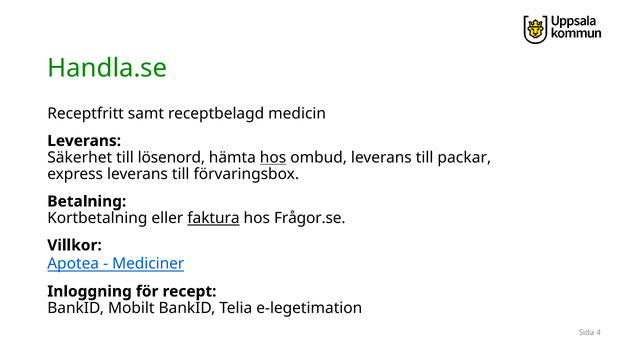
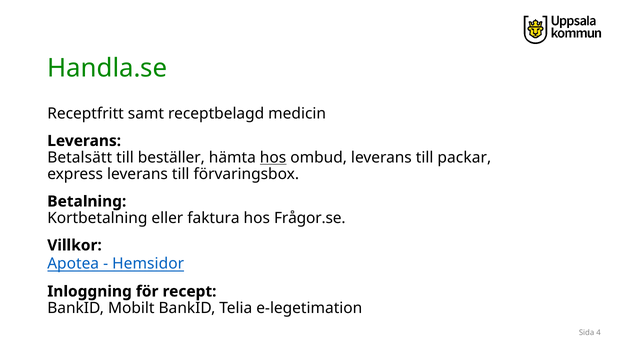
Säkerhet: Säkerhet -> Betalsätt (80, 157)
lösenord: lösenord -> beställer (171, 157)
faktura underline: present -> none (213, 218)
Mediciner: Mediciner -> Hemsidor (148, 264)
